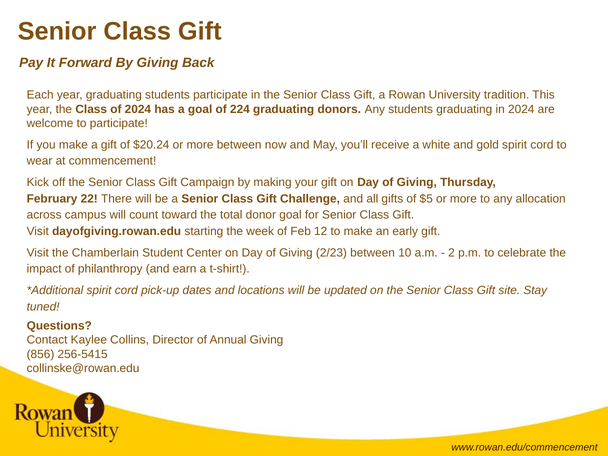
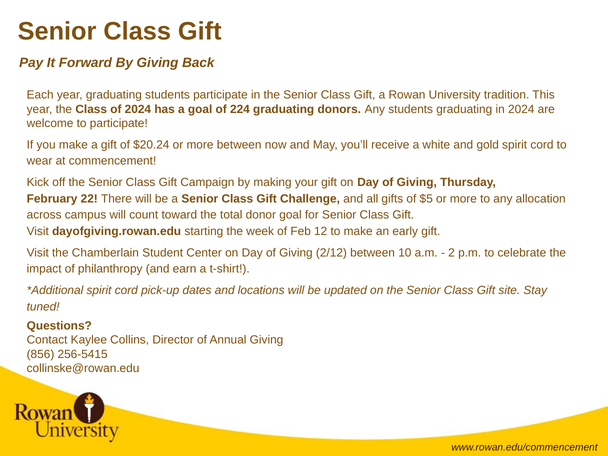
2/23: 2/23 -> 2/12 (331, 253)
